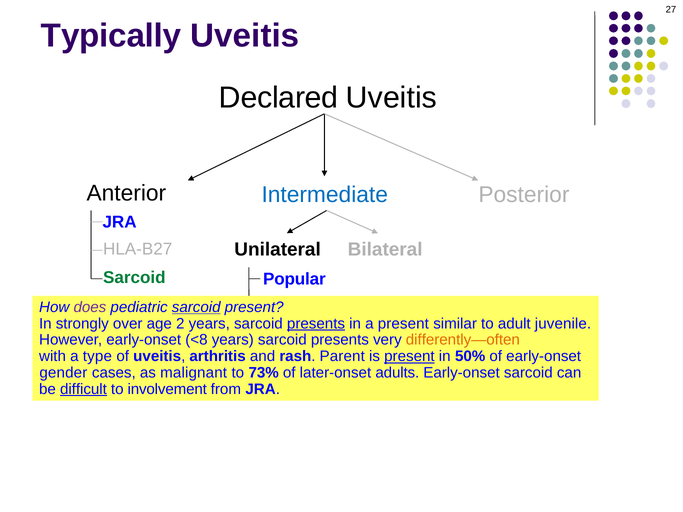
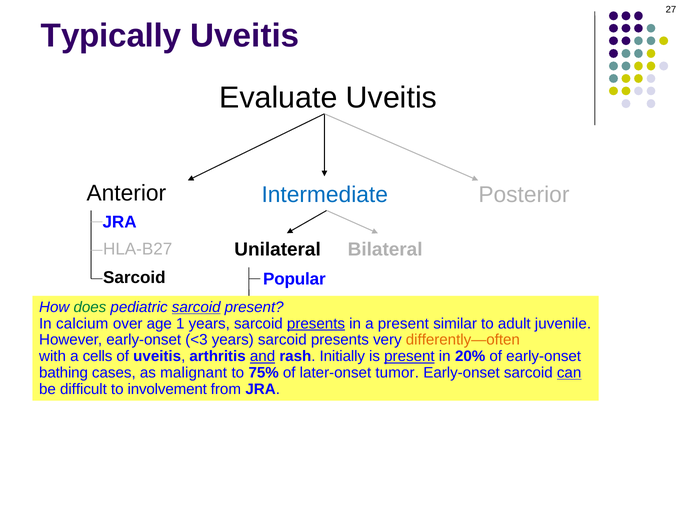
Declared: Declared -> Evaluate (278, 98)
Sarcoid colour: green -> black (134, 278)
does colour: purple -> green (90, 307)
strongly: strongly -> calcium (82, 324)
2: 2 -> 1 (180, 324)
<8: <8 -> <3 (196, 340)
type: type -> cells (98, 357)
and underline: none -> present (263, 357)
Parent: Parent -> Initially (342, 357)
50%: 50% -> 20% (470, 357)
gender: gender -> bathing (64, 373)
73%: 73% -> 75% (264, 373)
adults: adults -> tumor (397, 373)
can underline: none -> present (569, 373)
difficult underline: present -> none (83, 389)
